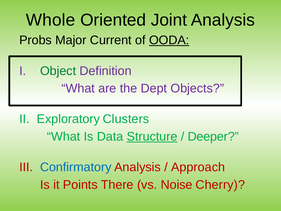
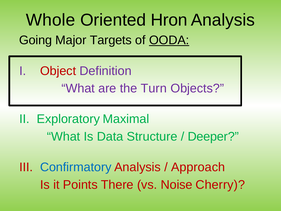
Joint: Joint -> Hron (169, 20)
Probs: Probs -> Going (36, 40)
Current: Current -> Targets (111, 40)
Object colour: green -> red (58, 71)
Dept: Dept -> Turn (154, 88)
Clusters: Clusters -> Maximal (126, 119)
Structure underline: present -> none (152, 136)
